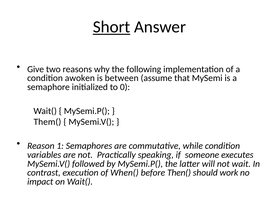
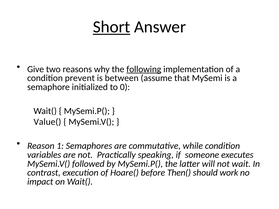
following underline: none -> present (144, 69)
awoken: awoken -> prevent (80, 78)
Them(: Them( -> Value( (47, 122)
When(: When( -> Hoare( (124, 173)
